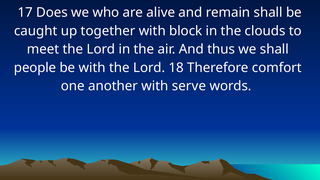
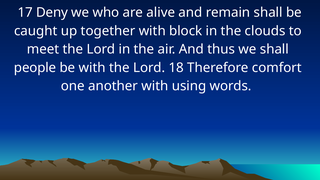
Does: Does -> Deny (52, 12)
serve: serve -> using (189, 86)
